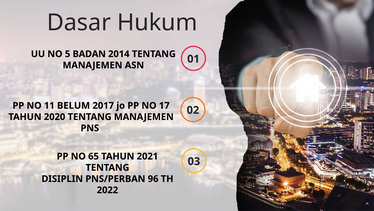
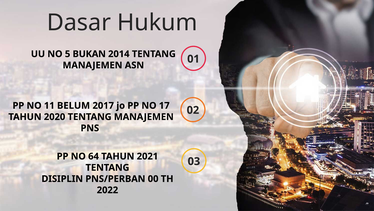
BADAN: BADAN -> BUKAN (89, 54)
65: 65 -> 64 (94, 156)
96: 96 -> 00 (153, 178)
